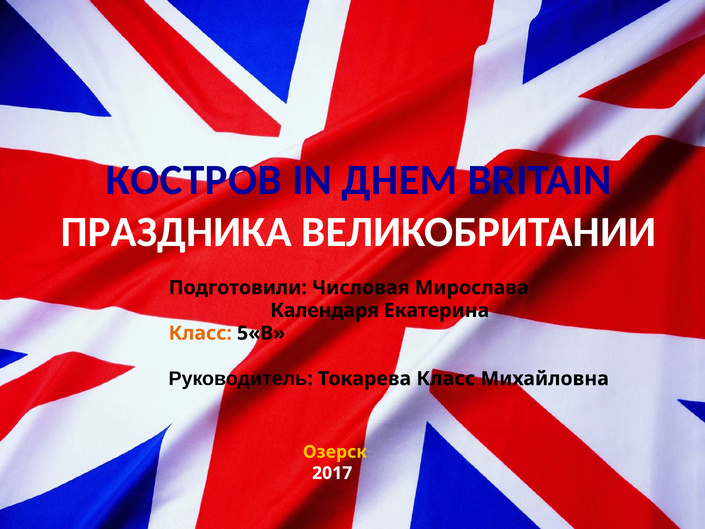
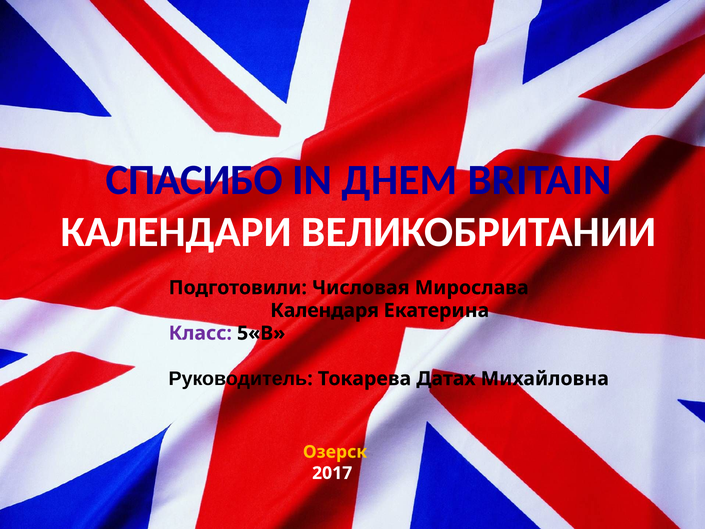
КОСТРОВ: КОСТРОВ -> СПАСИБО (194, 180)
ПРАЗДНИКА: ПРАЗДНИКА -> КАЛЕНДАРИ (176, 232)
Класс colour: orange -> purple (200, 333)
Токарева Класс: Класс -> Датах (446, 379)
